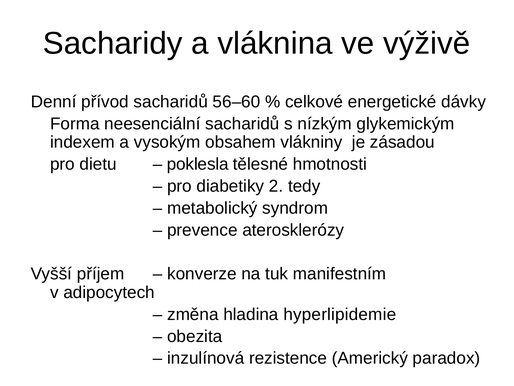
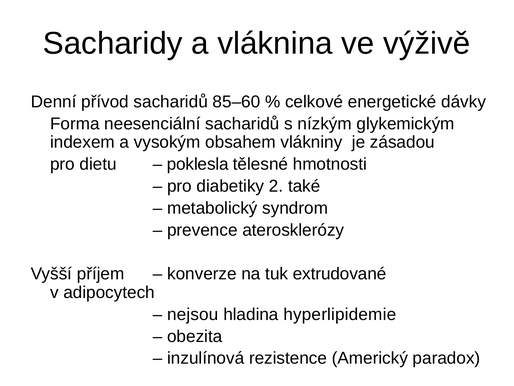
56–60: 56–60 -> 85–60 (236, 102)
tedy: tedy -> také (304, 186)
manifestním: manifestním -> extrudované (340, 274)
změna: změna -> nejsou (193, 314)
